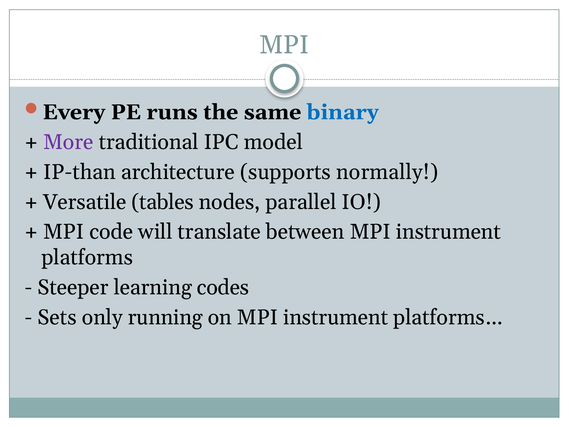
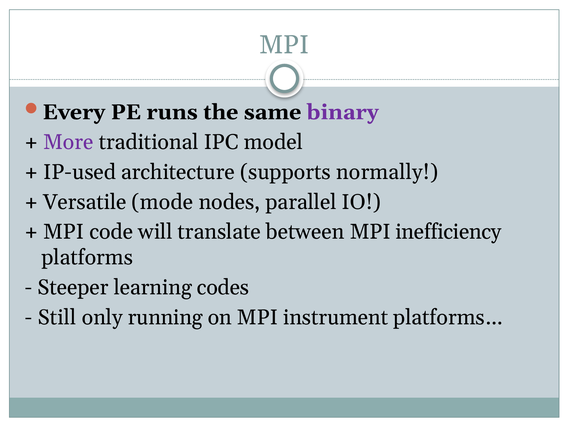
binary colour: blue -> purple (343, 112)
IP-than: IP-than -> IP-used (80, 172)
tables: tables -> mode (162, 202)
between MPI instrument: instrument -> inefficiency (449, 232)
Sets: Sets -> Still (57, 317)
